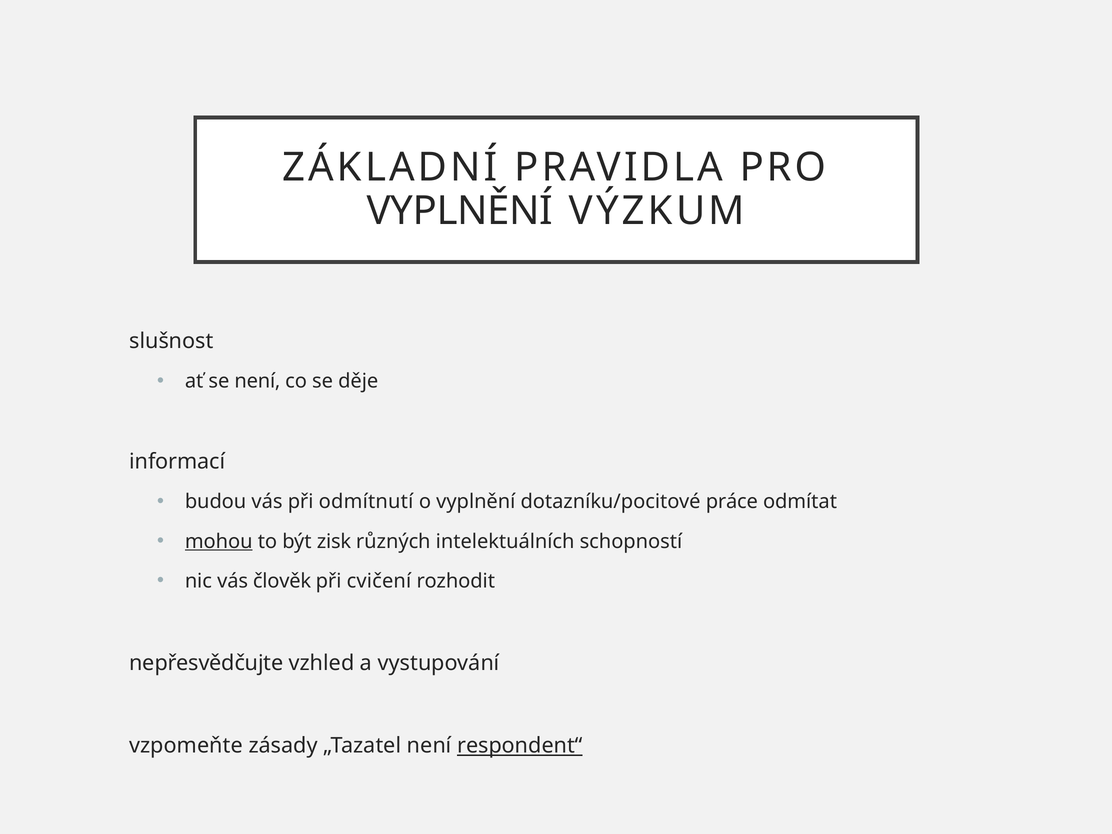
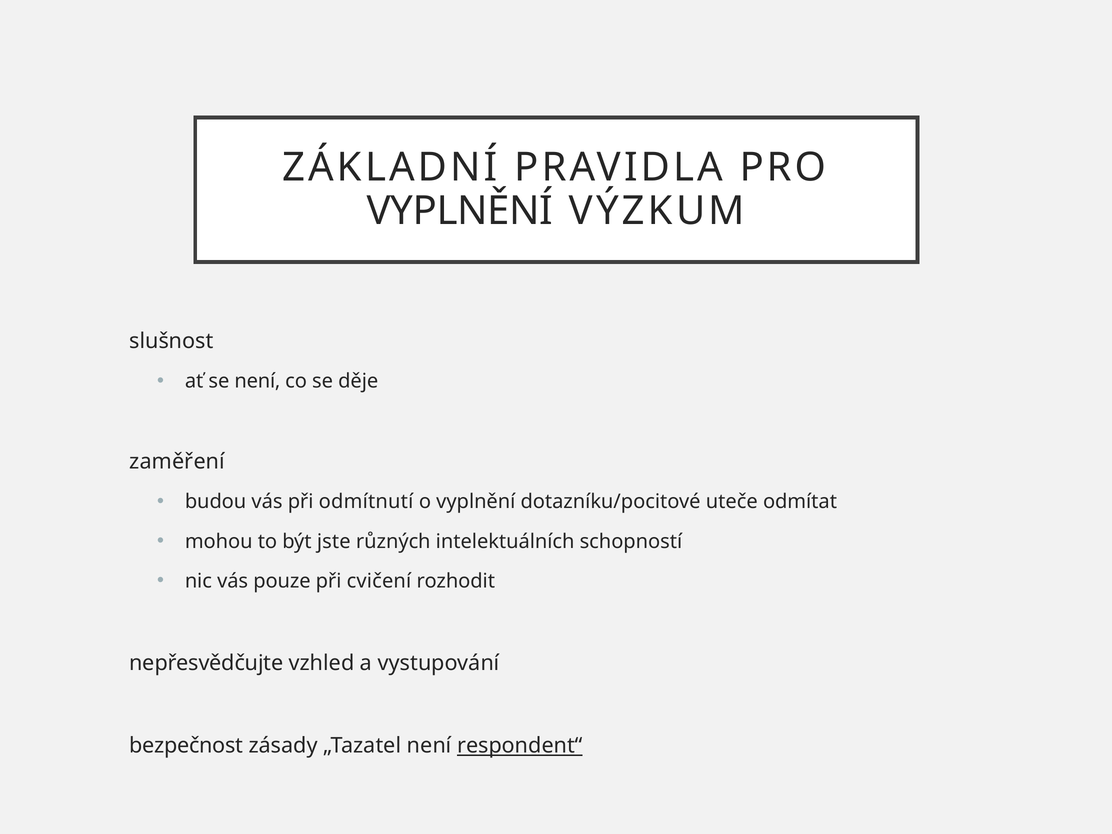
informací: informací -> zaměření (177, 461)
práce: práce -> uteče (732, 502)
mohou underline: present -> none (219, 541)
zisk: zisk -> jste (334, 541)
člověk: člověk -> pouze (282, 581)
vzpomeňte: vzpomeňte -> bezpečnost (186, 746)
